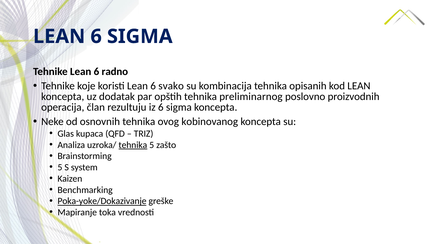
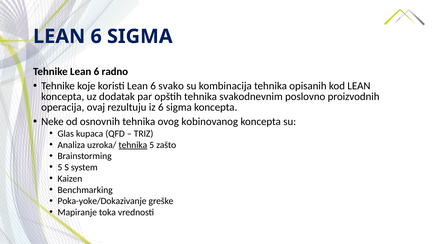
preliminarnog: preliminarnog -> svakodnevnim (251, 97)
član: član -> ovaj (96, 107)
Poka-yoke/Dokazivanje underline: present -> none (102, 201)
